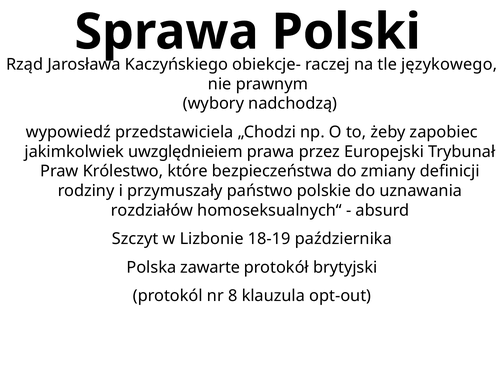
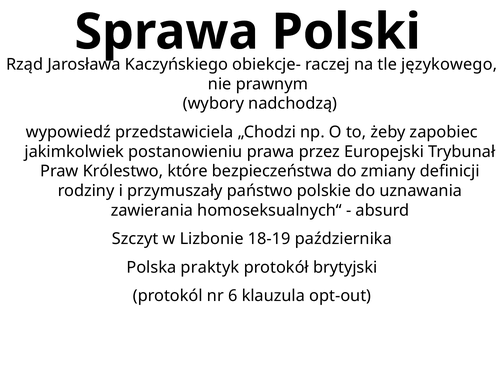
uwzględnieiem: uwzględnieiem -> postanowieniu (185, 152)
rozdziałów: rozdziałów -> zawierania (152, 211)
zawarte: zawarte -> praktyk (210, 268)
8: 8 -> 6 (233, 296)
